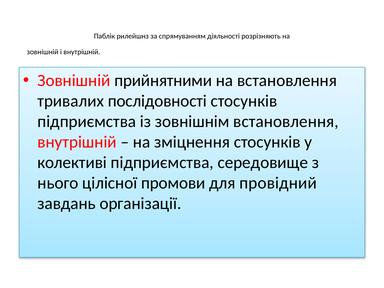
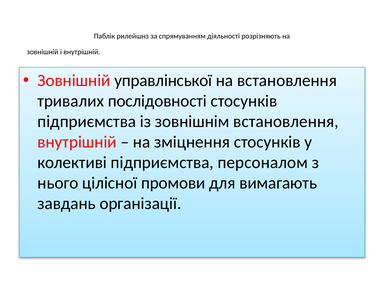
прийнятними: прийнятними -> управлінської (163, 81)
середовище: середовище -> персоналом (263, 163)
провідний: провідний -> вимагають (278, 183)
